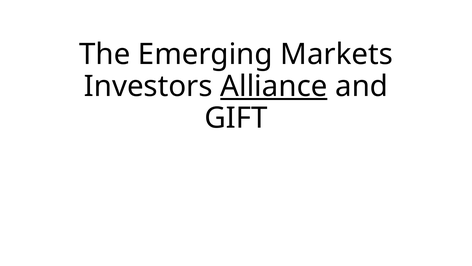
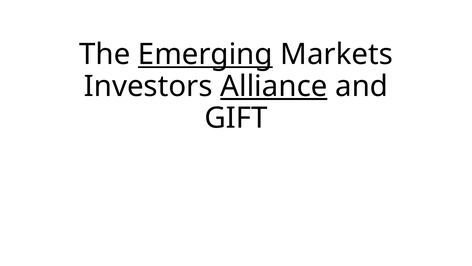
Emerging underline: none -> present (205, 54)
